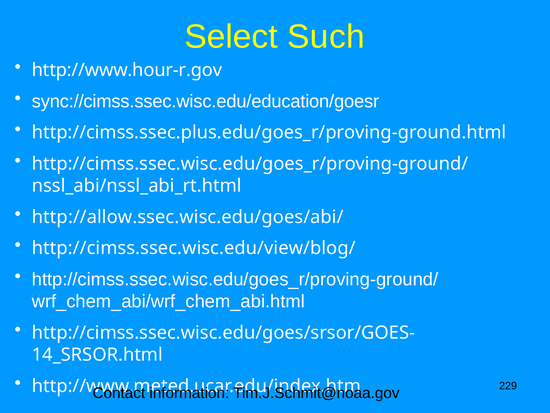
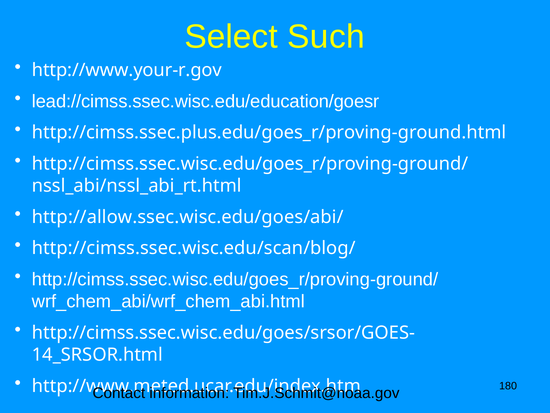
http://www.hour-r.gov: http://www.hour-r.gov -> http://www.your-r.gov (127, 70)
sync://cimss.ssec.wisc.edu/education/goesr: sync://cimss.ssec.wisc.edu/education/goesr -> lead://cimss.ssec.wisc.edu/education/goesr (206, 101)
http://cimss.ssec.wisc.edu/view/blog/: http://cimss.ssec.wisc.edu/view/blog/ -> http://cimss.ssec.wisc.edu/scan/blog/ (194, 248)
229: 229 -> 180 (508, 386)
